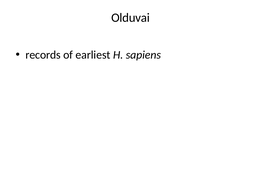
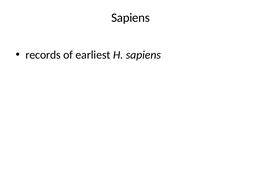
Olduvai: Olduvai -> Sapiens (131, 18)
